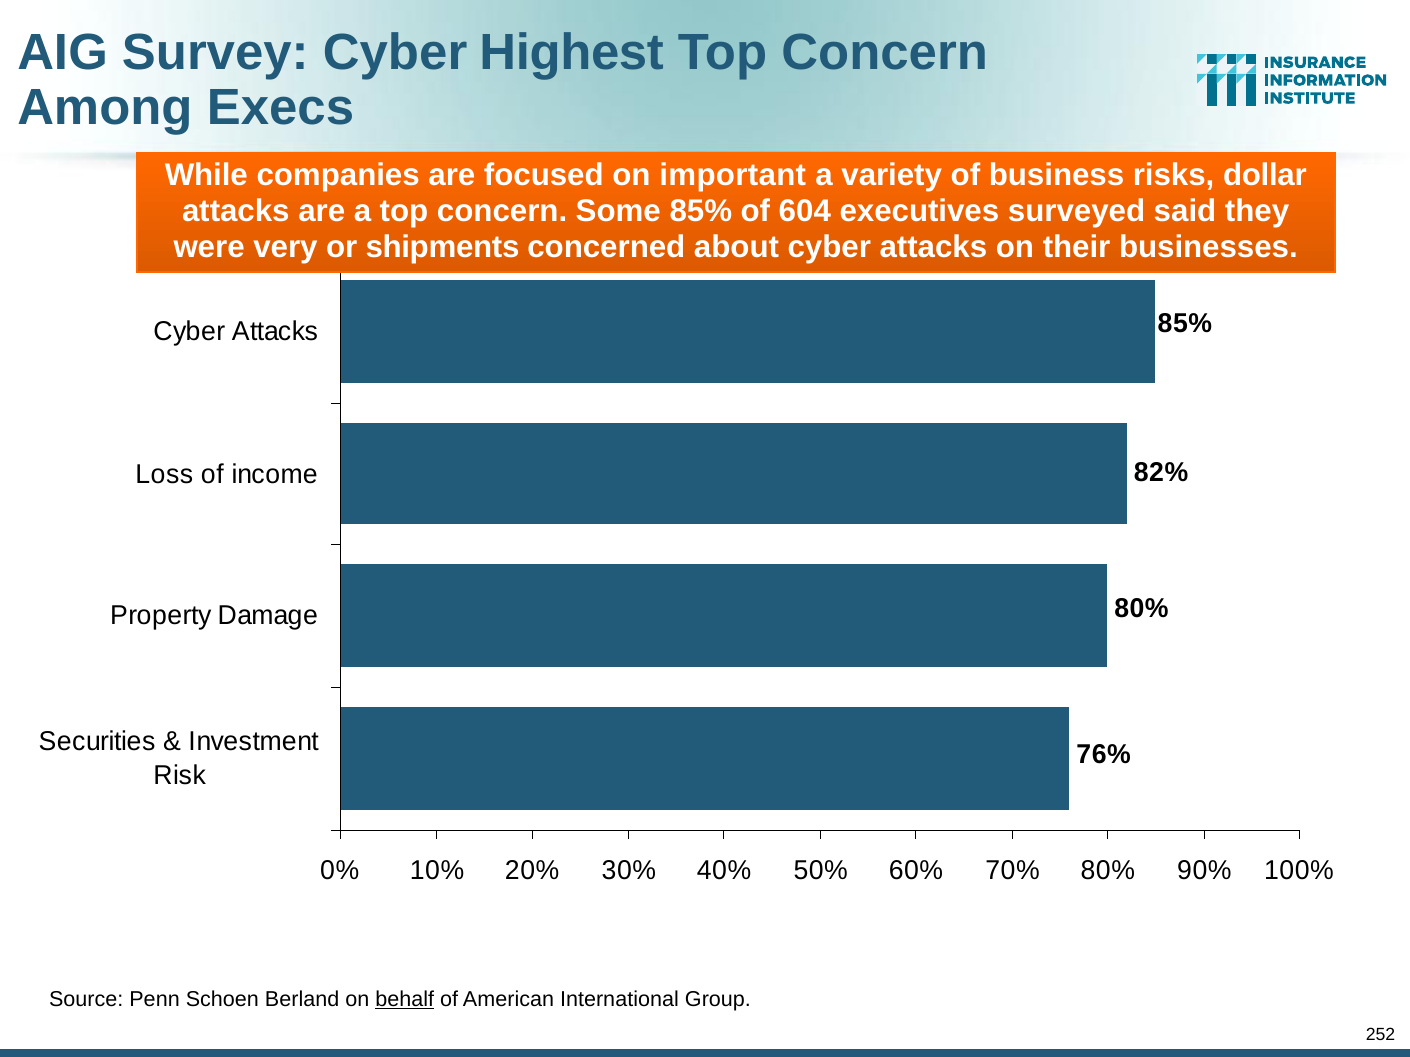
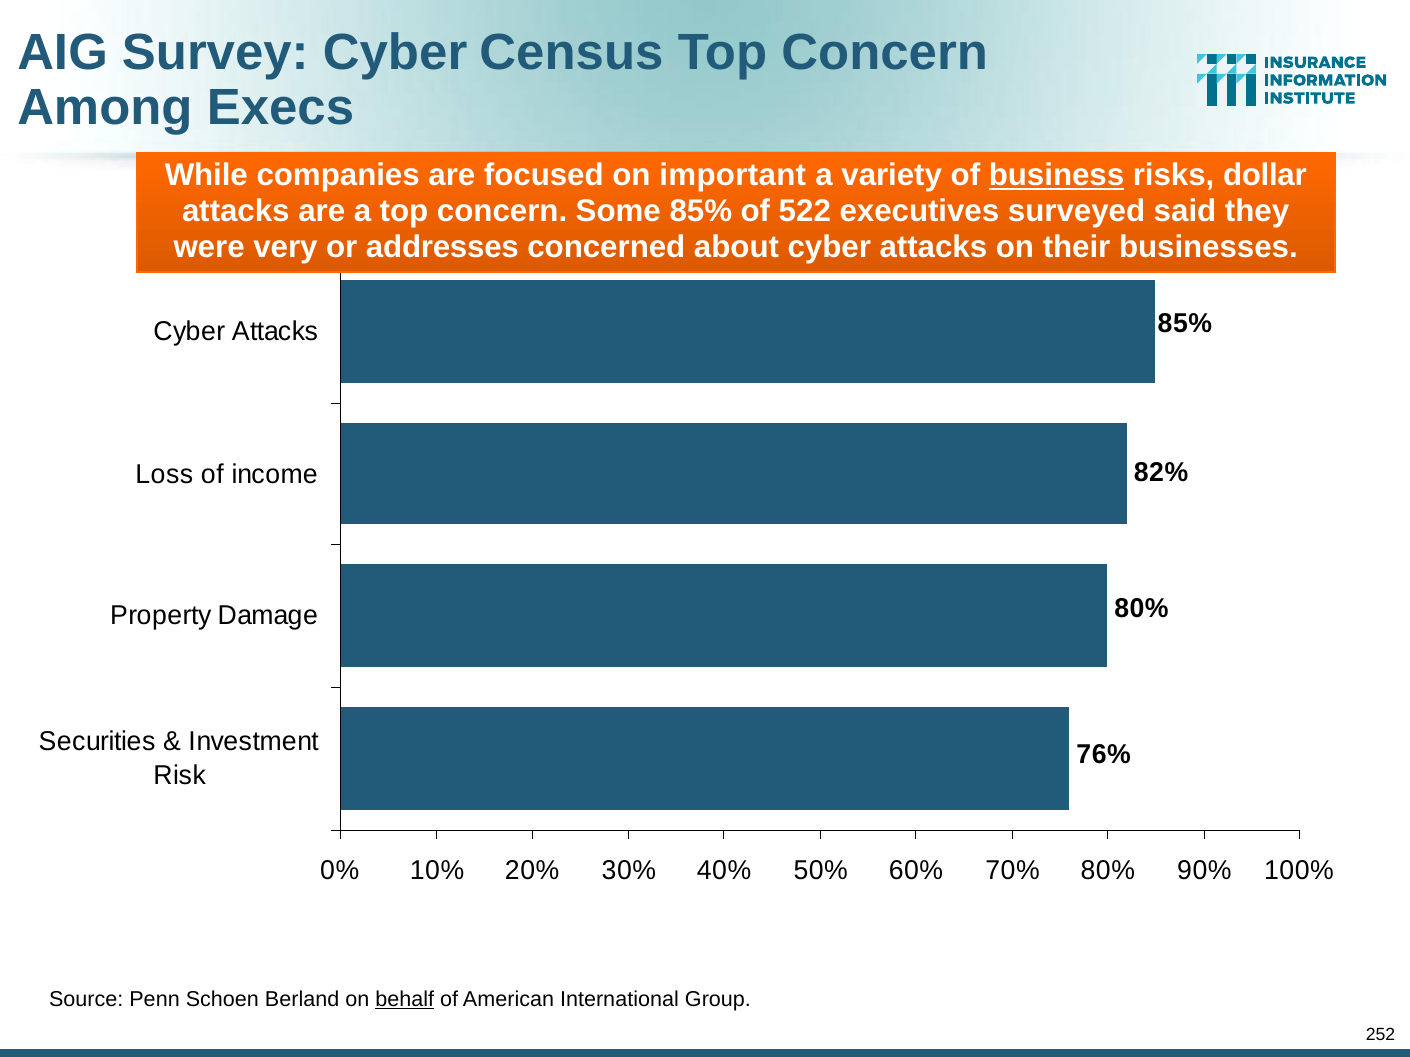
Highest: Highest -> Census (571, 52)
business underline: none -> present (1057, 176)
604: 604 -> 522 (805, 211)
shipments: shipments -> addresses (442, 247)
